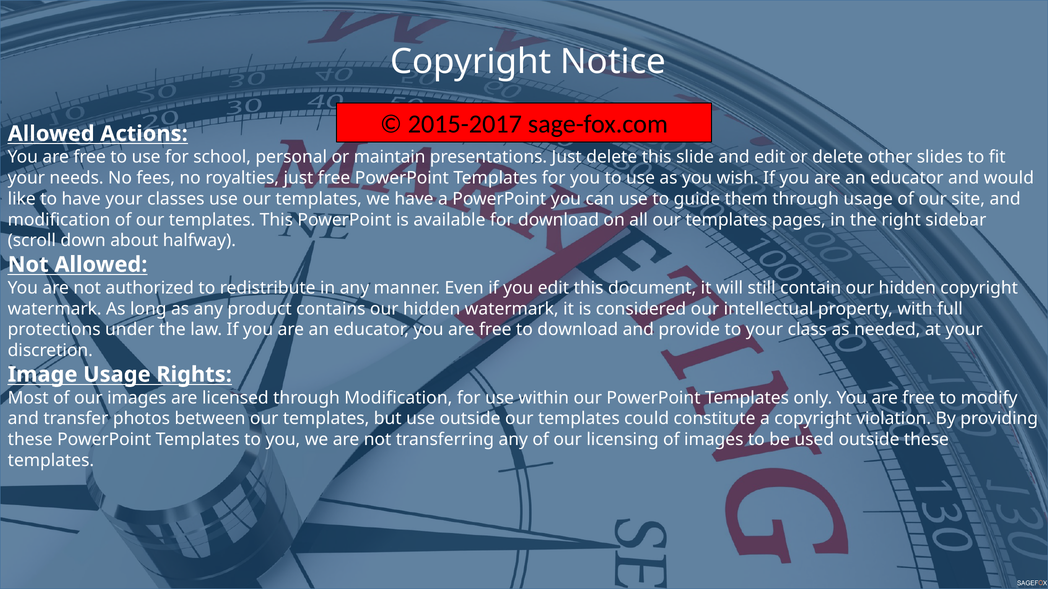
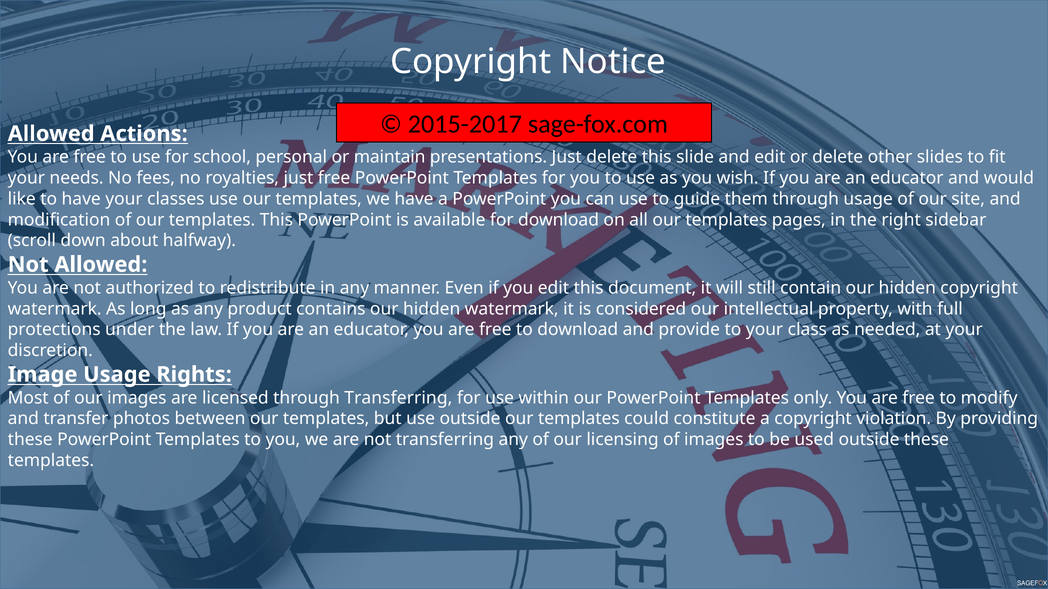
through Modification: Modification -> Transferring (398, 398)
